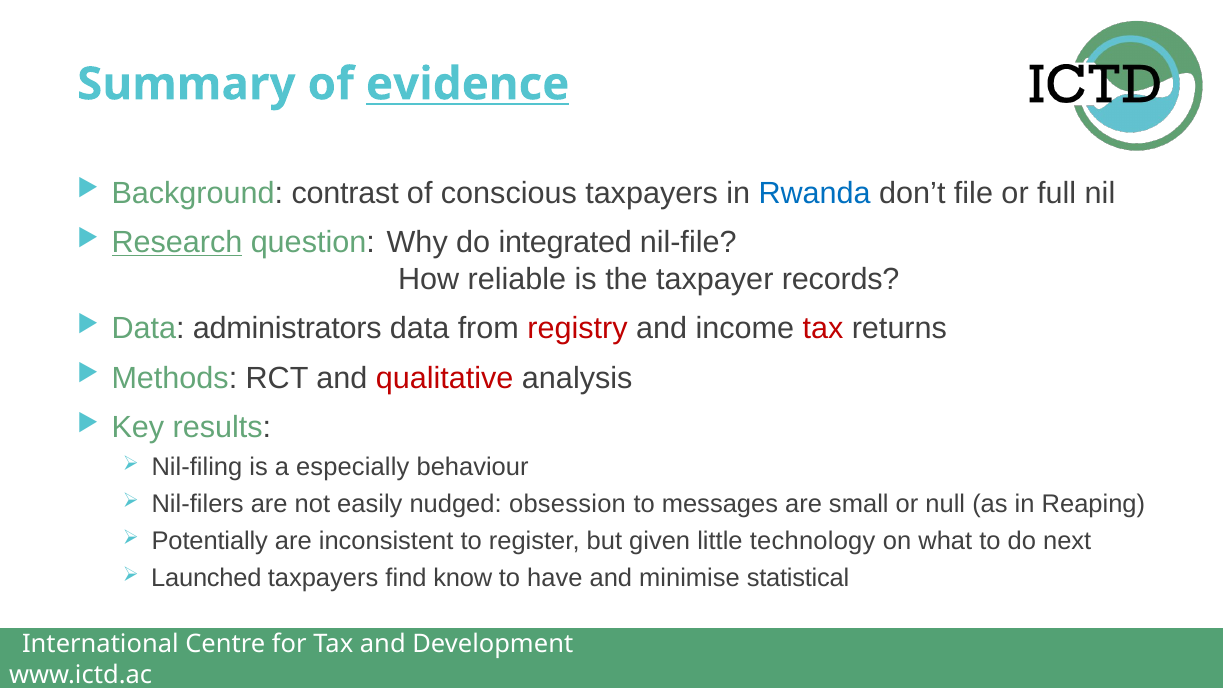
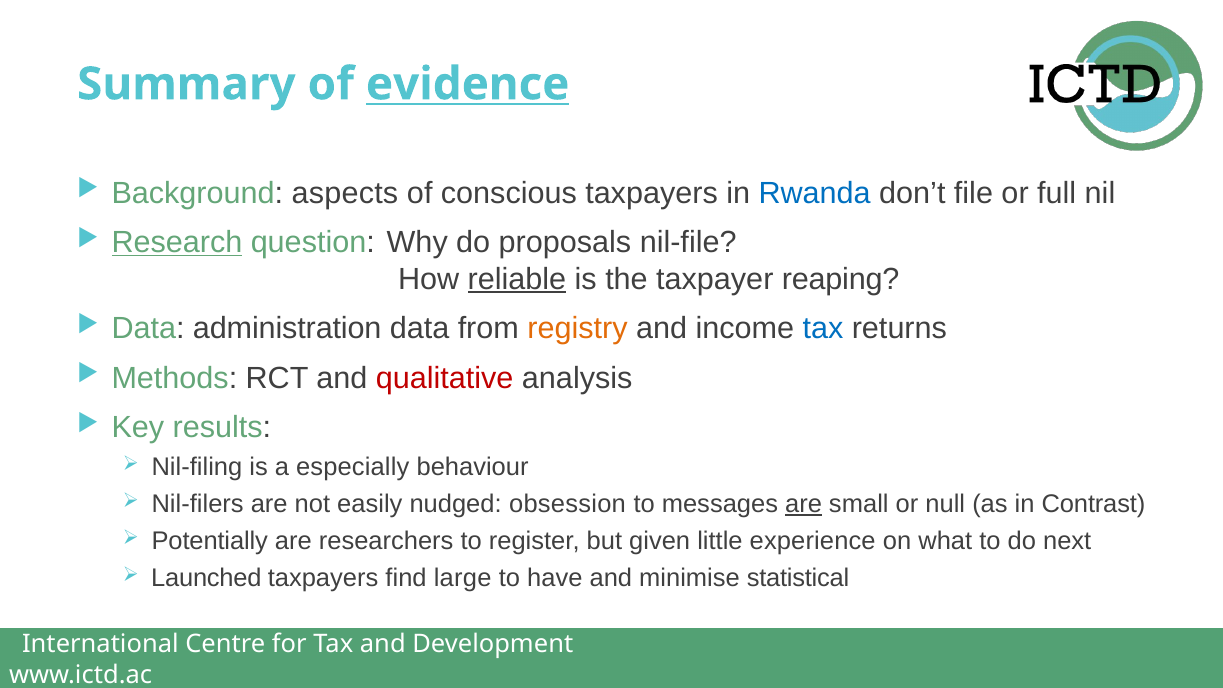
contrast: contrast -> aspects (345, 193)
integrated: integrated -> proposals (565, 242)
reliable underline: none -> present (517, 279)
records: records -> reaping (841, 279)
administrators: administrators -> administration (287, 328)
registry colour: red -> orange (577, 328)
tax colour: red -> blue (823, 328)
are underline: none -> present (804, 504)
Reaping: Reaping -> Contrast (1093, 504)
inconsistent: inconsistent -> researchers (386, 541)
technology: technology -> experience (813, 541)
know: know -> large (463, 578)
